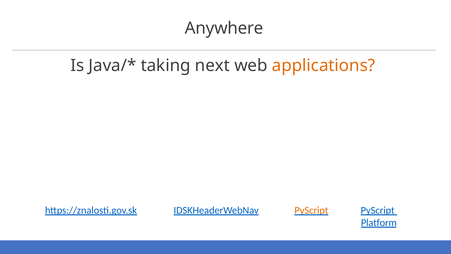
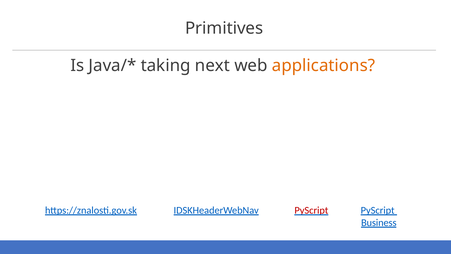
Anywhere: Anywhere -> Primitives (224, 28)
PyScript colour: orange -> red (311, 210)
Platform: Platform -> Business (379, 223)
